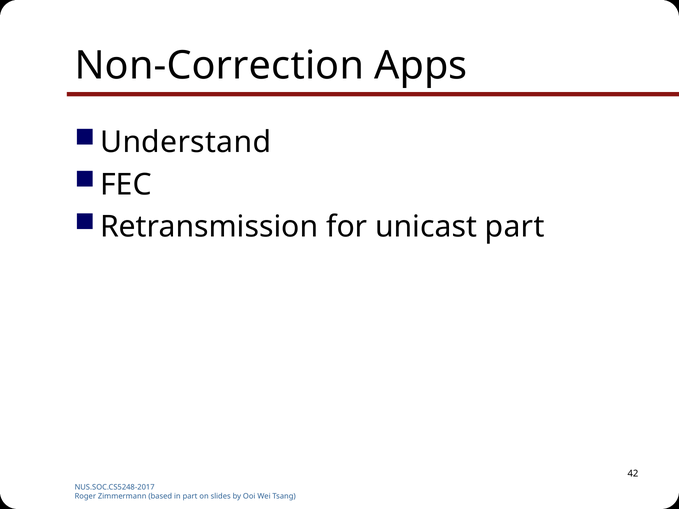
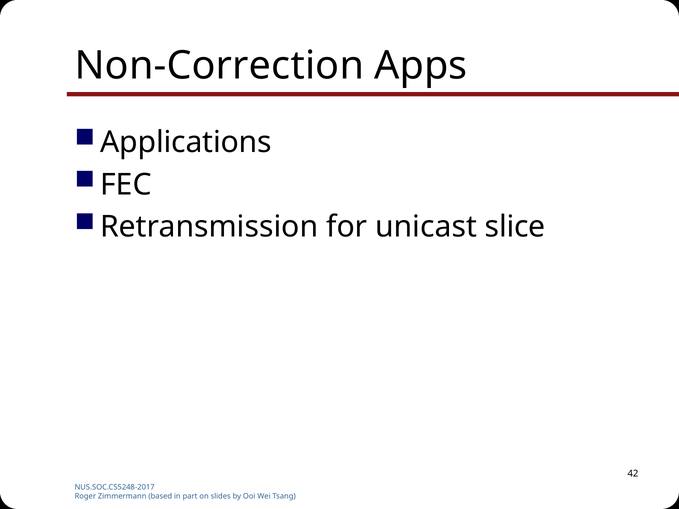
Understand: Understand -> Applications (186, 142)
unicast part: part -> slice (515, 227)
